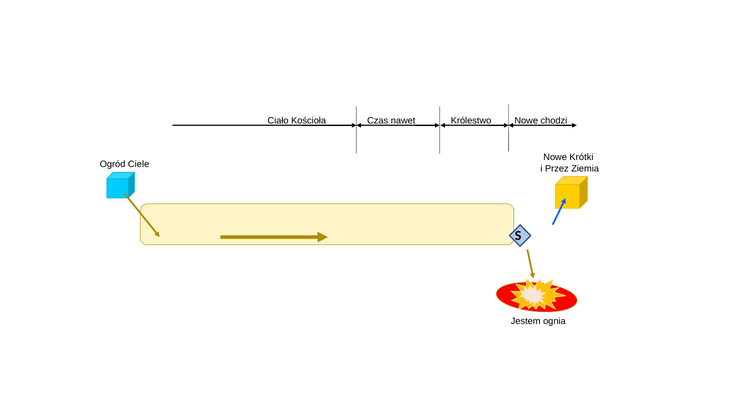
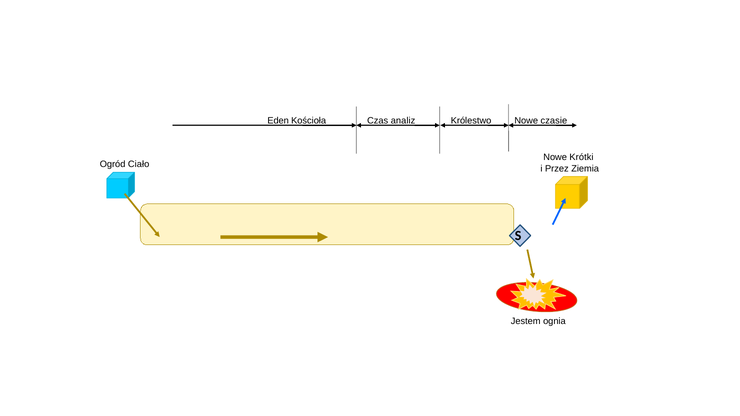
Ciało: Ciało -> Eden (278, 121)
nawet: nawet -> analiz (403, 121)
chodzi: chodzi -> czasie (554, 121)
Ciele: Ciele -> Ciało (139, 164)
